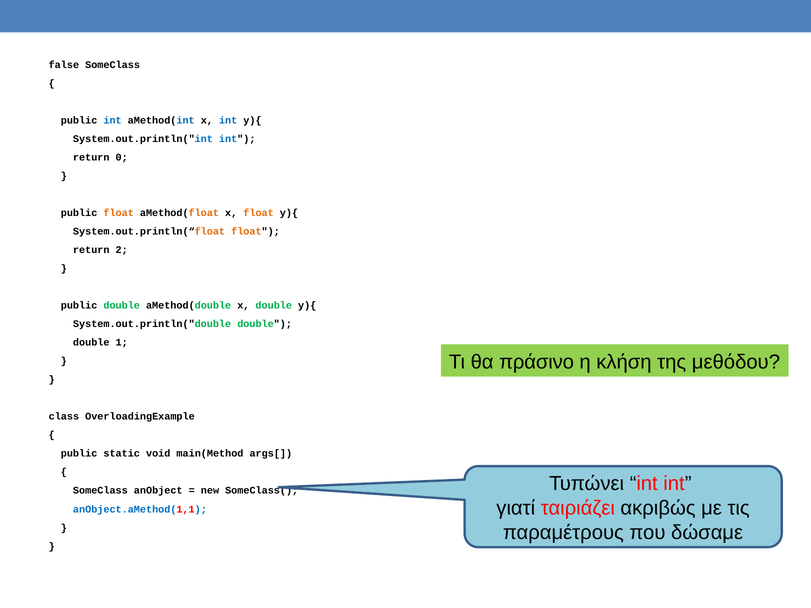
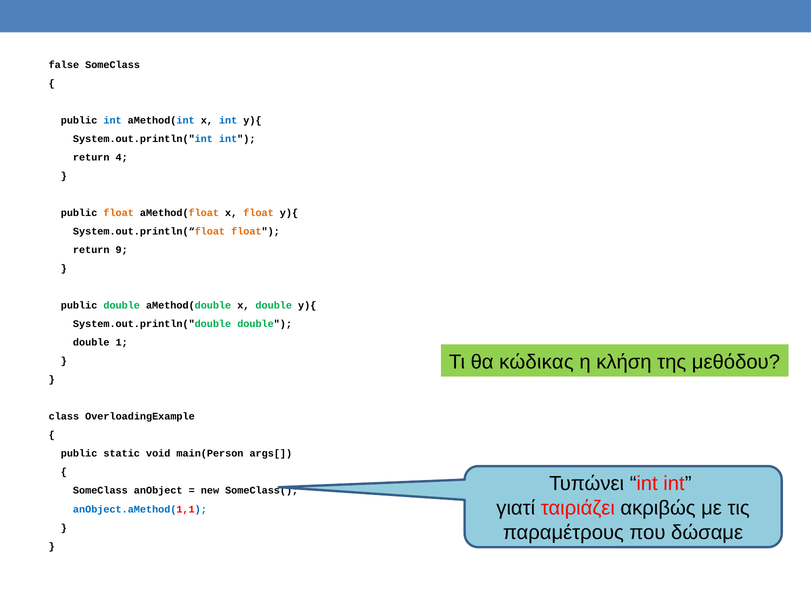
0: 0 -> 4 (122, 158)
2: 2 -> 9 (122, 250)
πράσινο: πράσινο -> κώδικας (536, 362)
main(Method: main(Method -> main(Person (210, 454)
